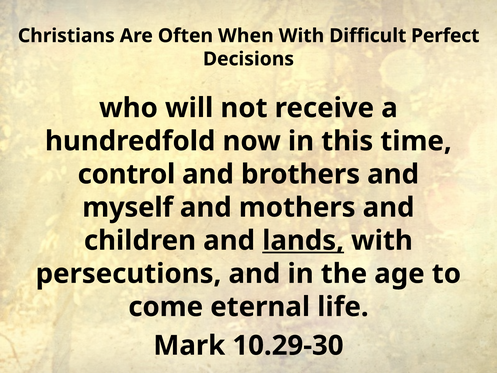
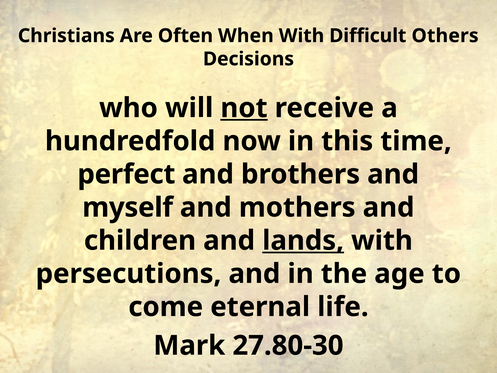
Perfect: Perfect -> Others (445, 36)
not underline: none -> present (244, 108)
control: control -> perfect (126, 174)
10.29-30: 10.29-30 -> 27.80-30 (288, 345)
